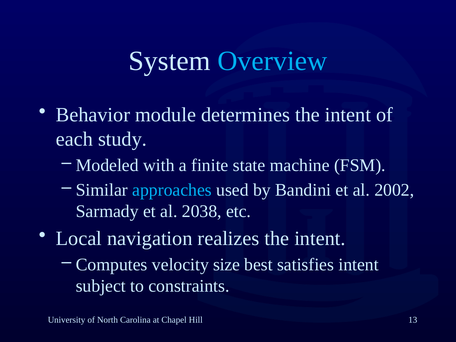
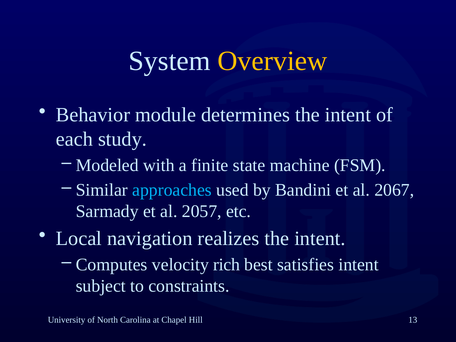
Overview colour: light blue -> yellow (272, 61)
2002: 2002 -> 2067 (394, 190)
2038: 2038 -> 2057 (202, 211)
size: size -> rich (227, 265)
